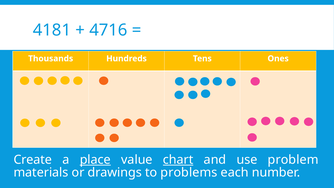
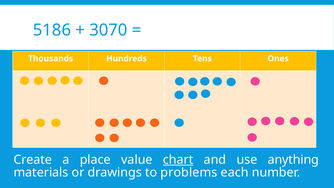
4181: 4181 -> 5186 (52, 30)
4716: 4716 -> 3070 (108, 30)
place underline: present -> none (95, 160)
problem: problem -> anything (293, 160)
